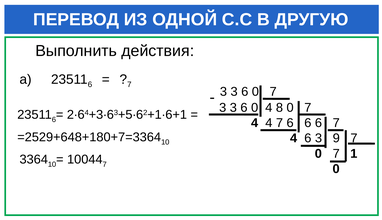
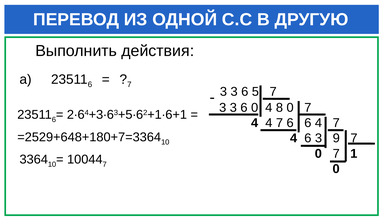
0: 0 -> 5 (255, 92)
6: 6 -> 4 (318, 123)
